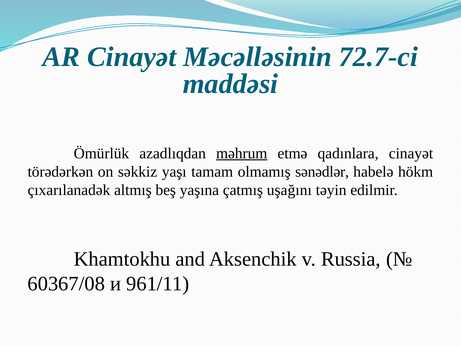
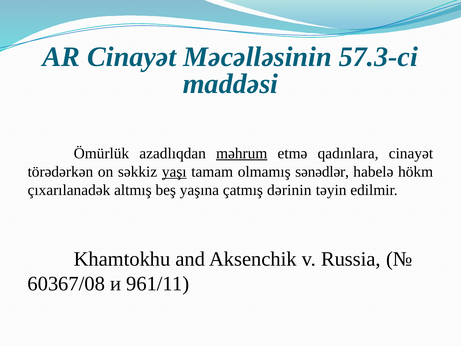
72.7-ci: 72.7-ci -> 57.3-ci (378, 57)
yaşı underline: none -> present (174, 172)
uşağını: uşağını -> dərinin (289, 190)
